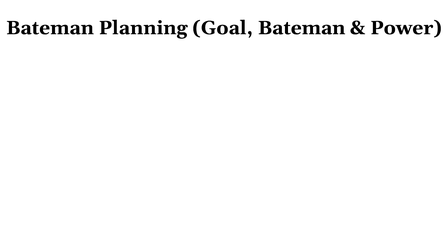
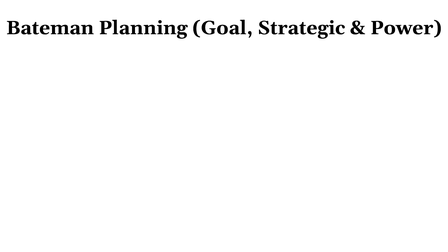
Goal Bateman: Bateman -> Strategic (301, 28)
